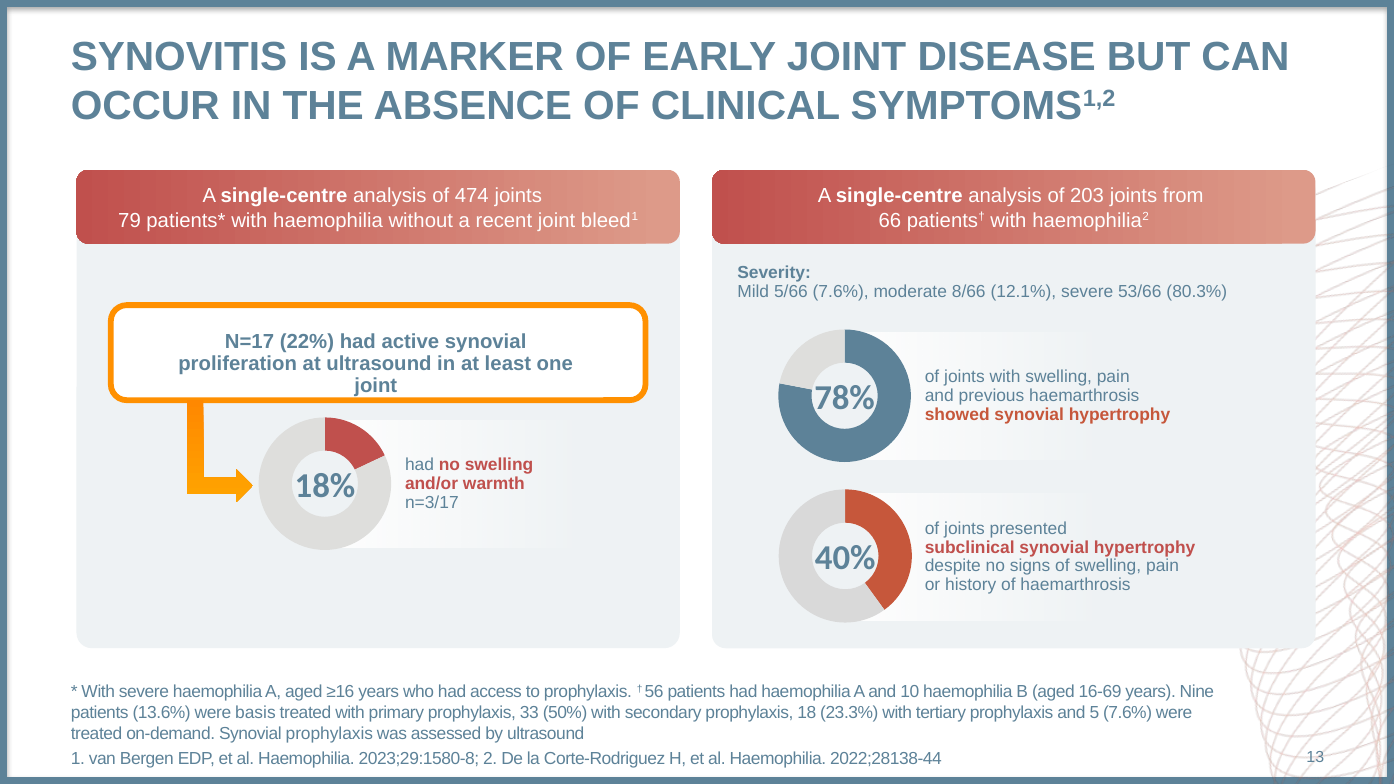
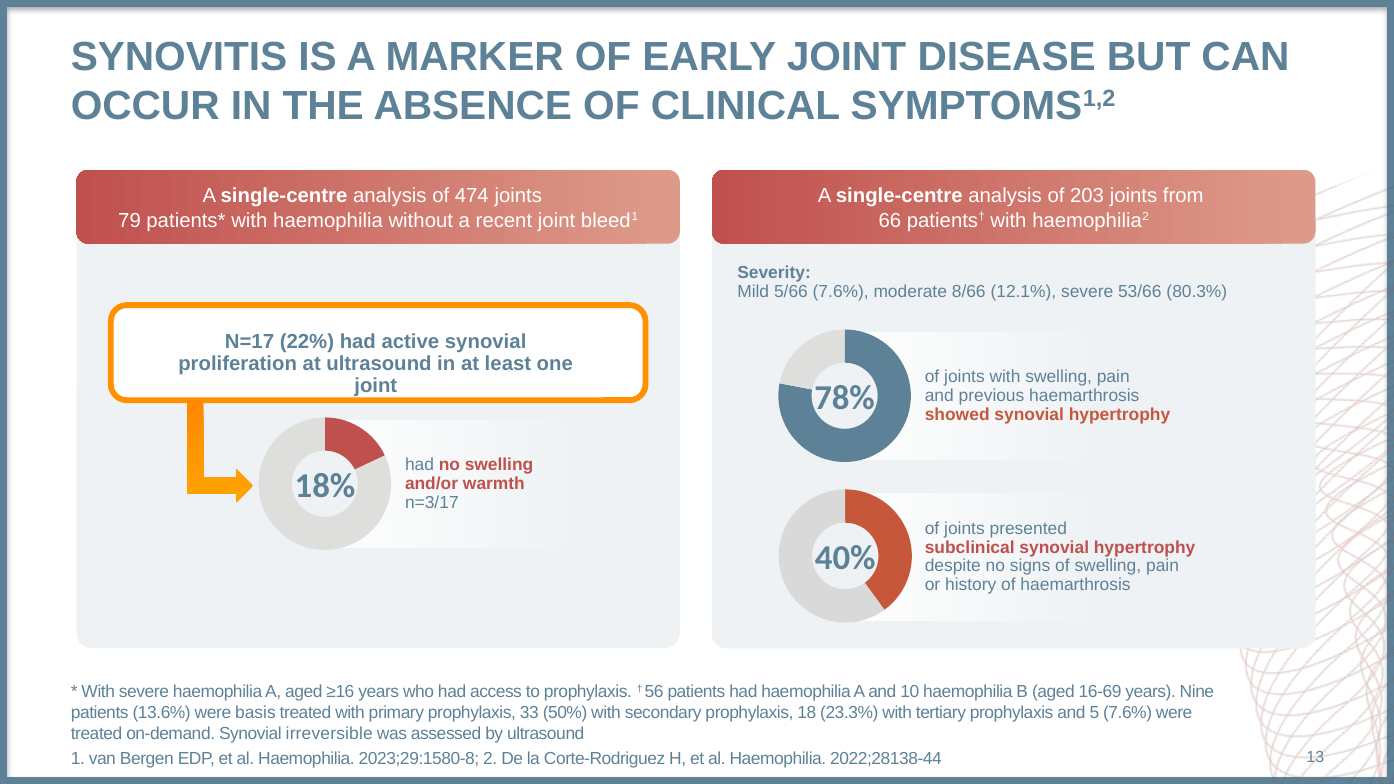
Synovial prophylaxis: prophylaxis -> irreversible (329, 734)
